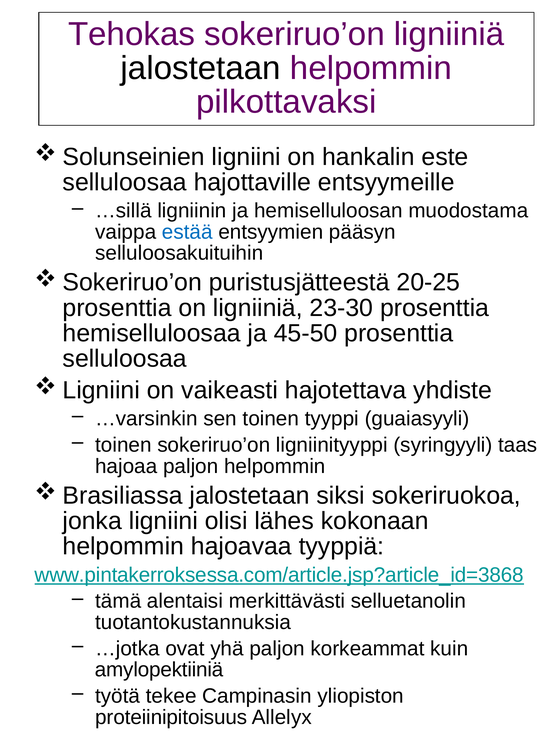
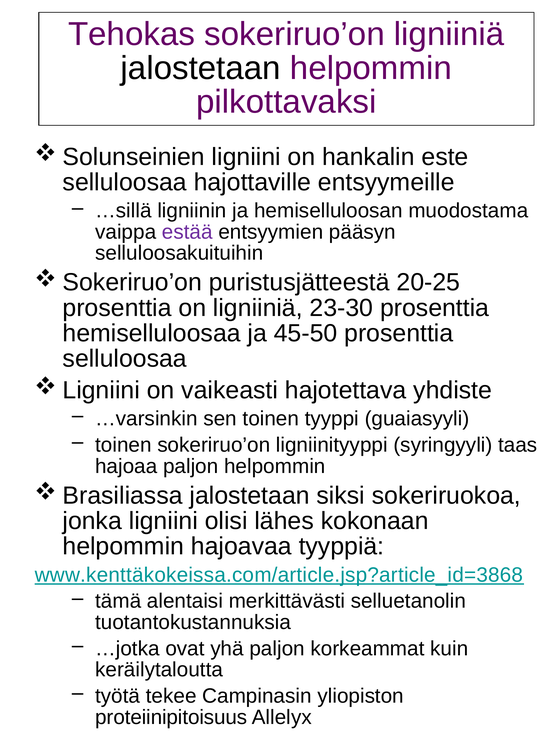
estää colour: blue -> purple (187, 232)
www.pintakerroksessa.com/article.jsp?article_id=3868: www.pintakerroksessa.com/article.jsp?article_id=3868 -> www.kenttäkokeissa.com/article.jsp?article_id=3868 (279, 574)
amylopektiiniä: amylopektiiniä -> keräilytaloutta (159, 669)
